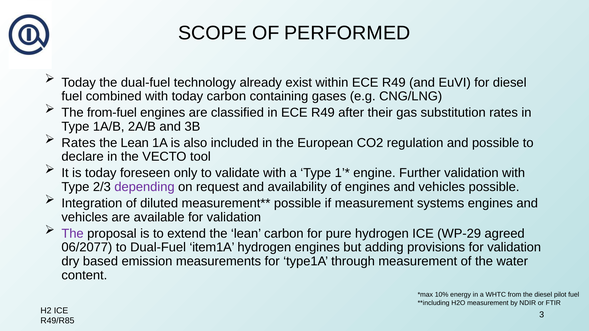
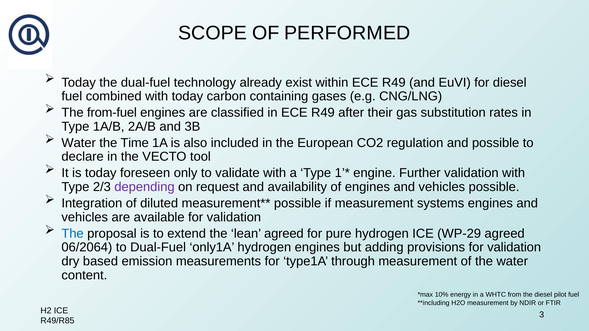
Rates: Rates -> Water (79, 143)
Lean: Lean -> Time (135, 143)
The colour: purple -> blue (73, 234)
lean carbon: carbon -> agreed (284, 234)
06/2077: 06/2077 -> 06/2064 (87, 248)
item1A: item1A -> only1A (212, 248)
